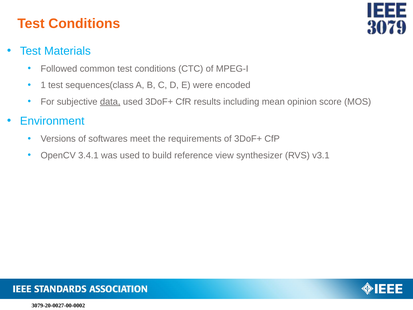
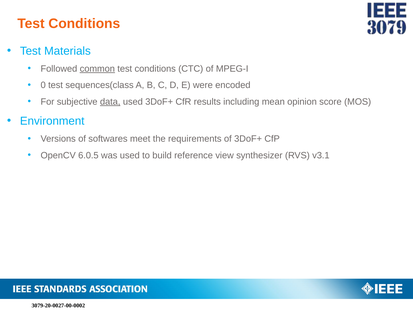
common underline: none -> present (97, 69)
1: 1 -> 0 (43, 85)
3.4.1: 3.4.1 -> 6.0.5 (88, 155)
